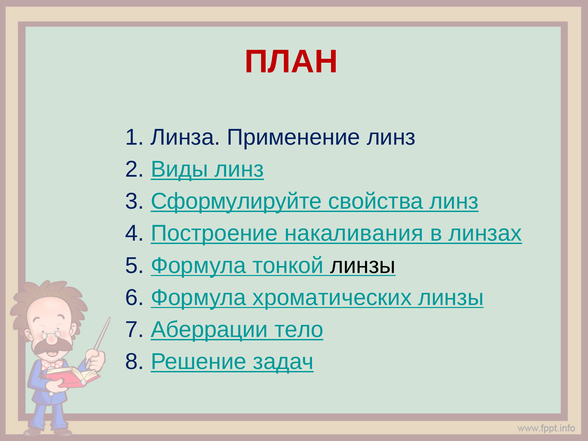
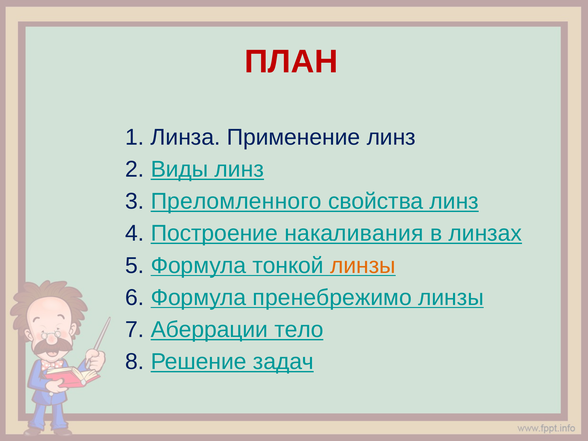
Сформулируйте: Сформулируйте -> Преломленного (236, 201)
линзы colour: black -> orange (363, 265)
хроматических: хроматических -> пренебрежимо (332, 298)
